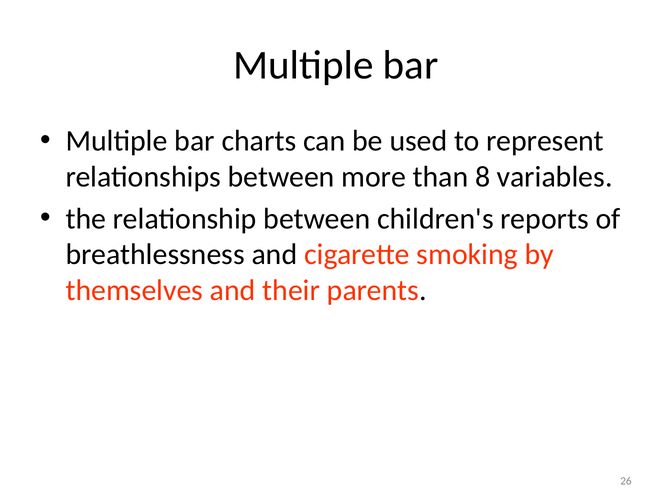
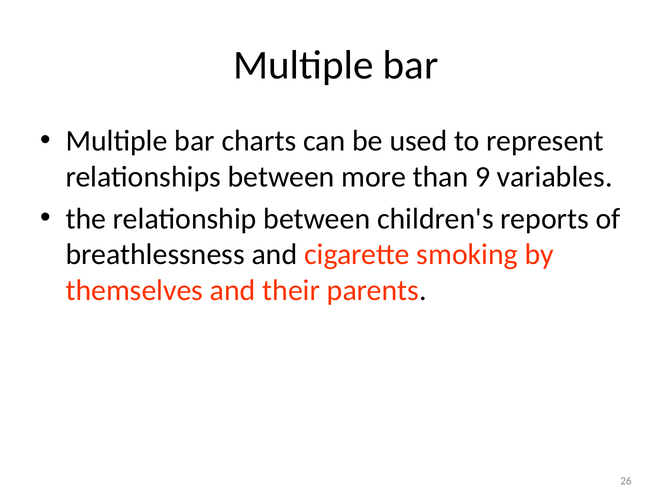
8: 8 -> 9 (483, 177)
